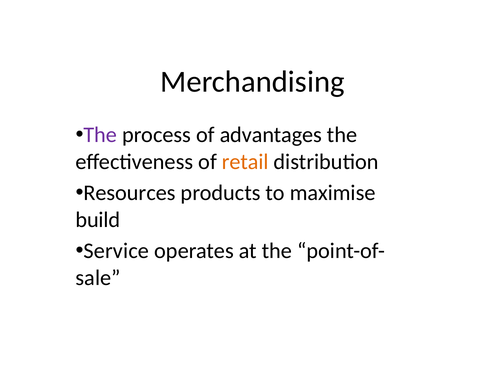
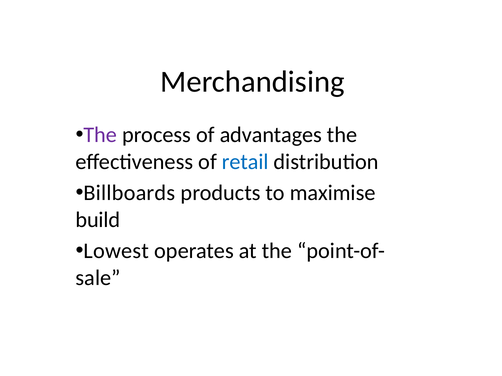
retail colour: orange -> blue (245, 162)
Resources: Resources -> Billboards (129, 193)
Service: Service -> Lowest (116, 251)
